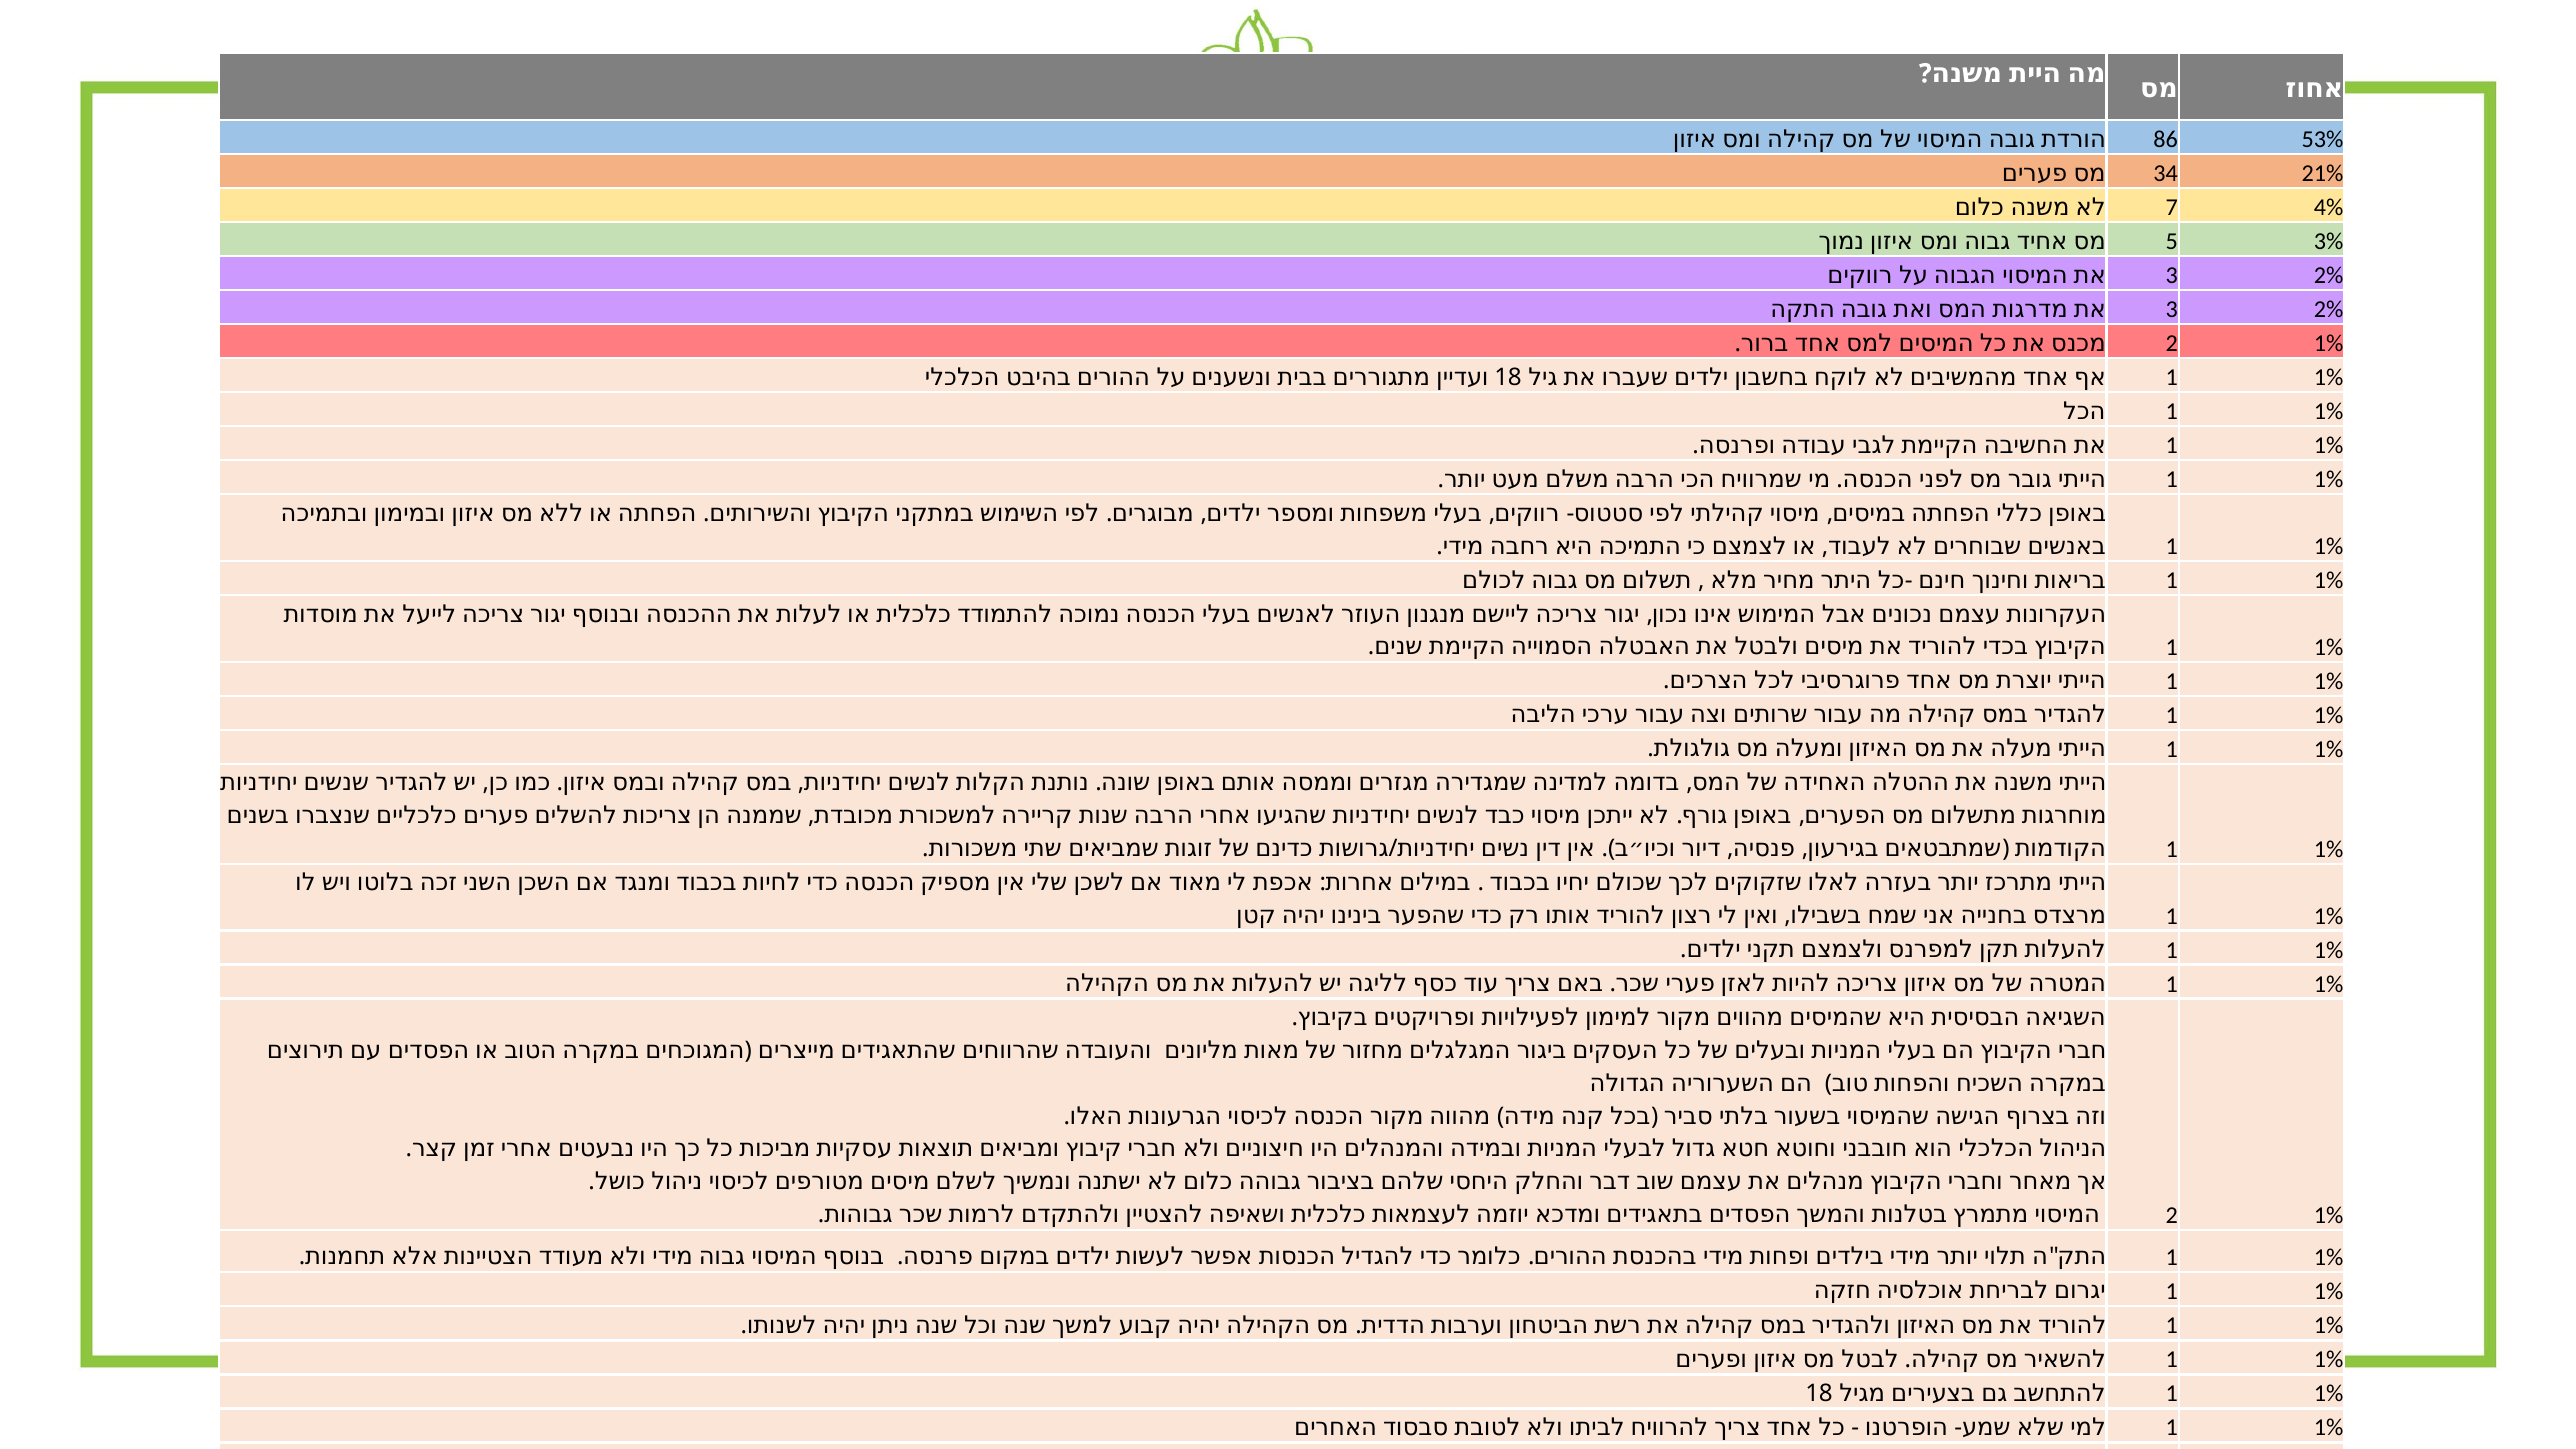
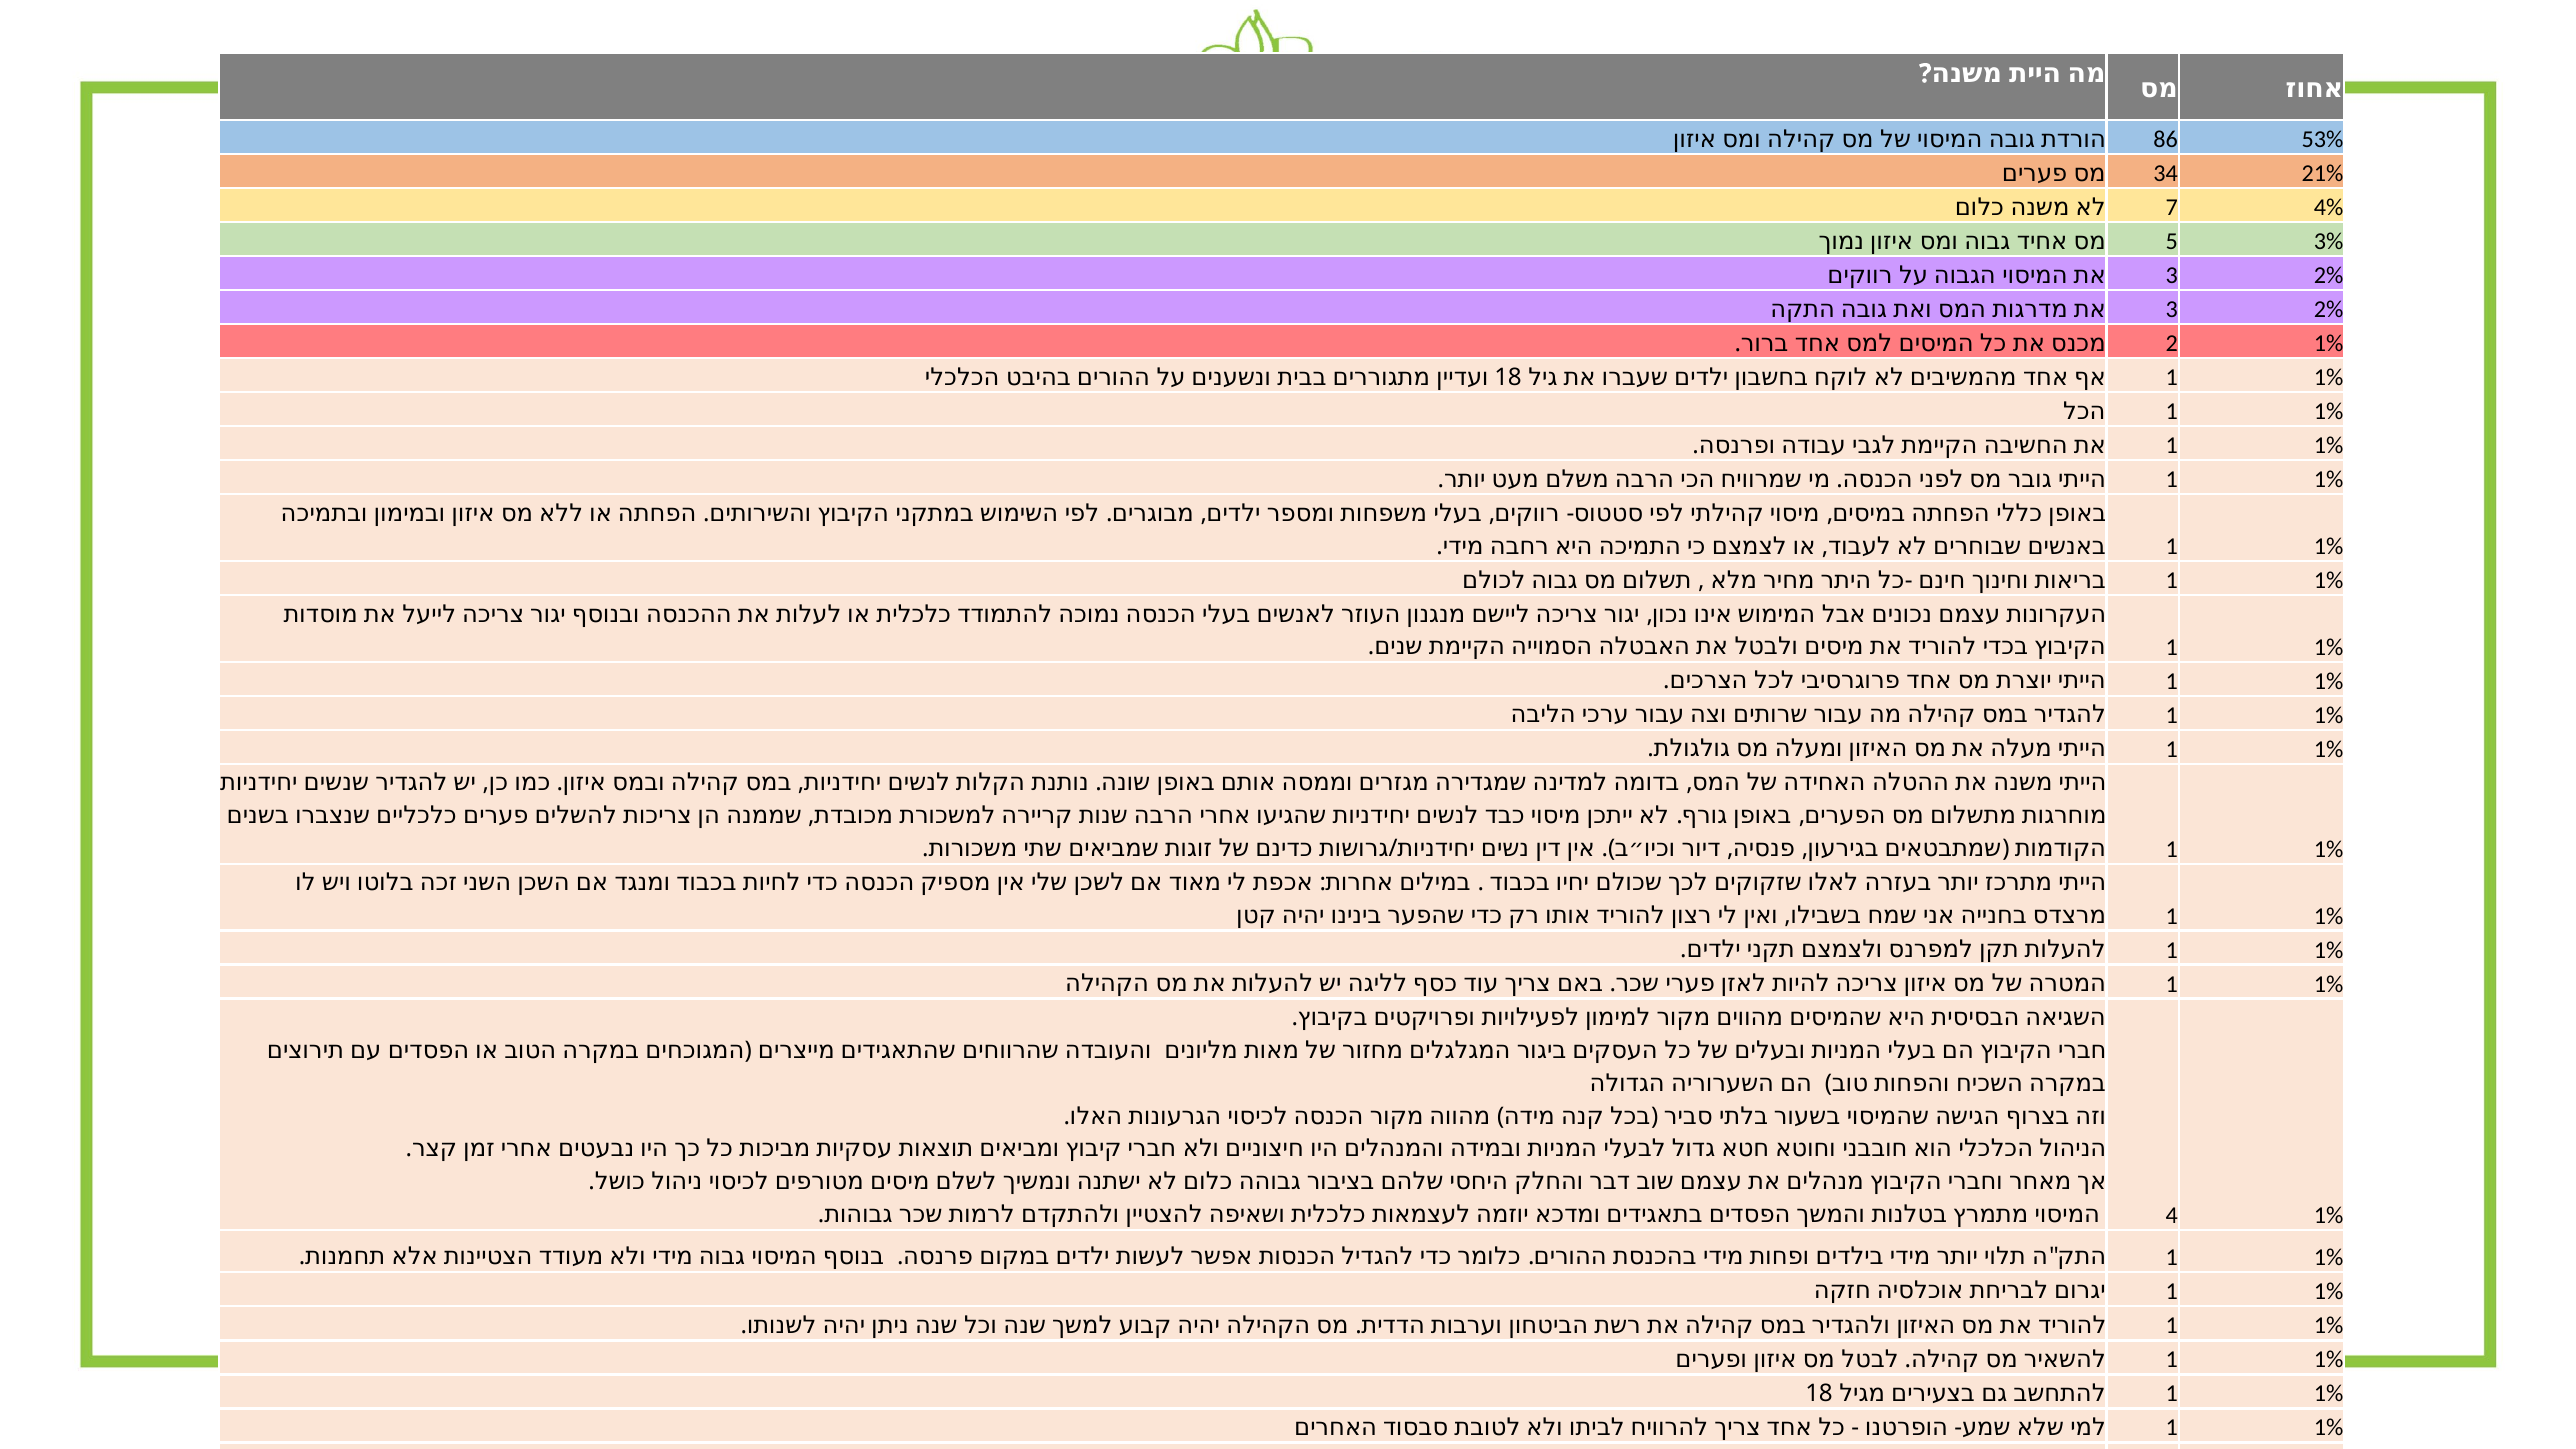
2: 2 -> 4 (2172, 1215)
